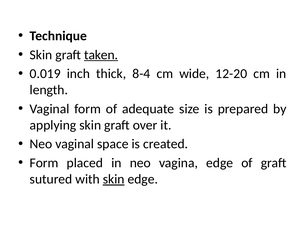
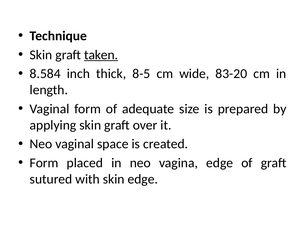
0.019: 0.019 -> 8.584 (45, 74)
8-4: 8-4 -> 8-5 (141, 74)
12-20: 12-20 -> 83-20 (231, 74)
skin underline: present -> none (114, 180)
